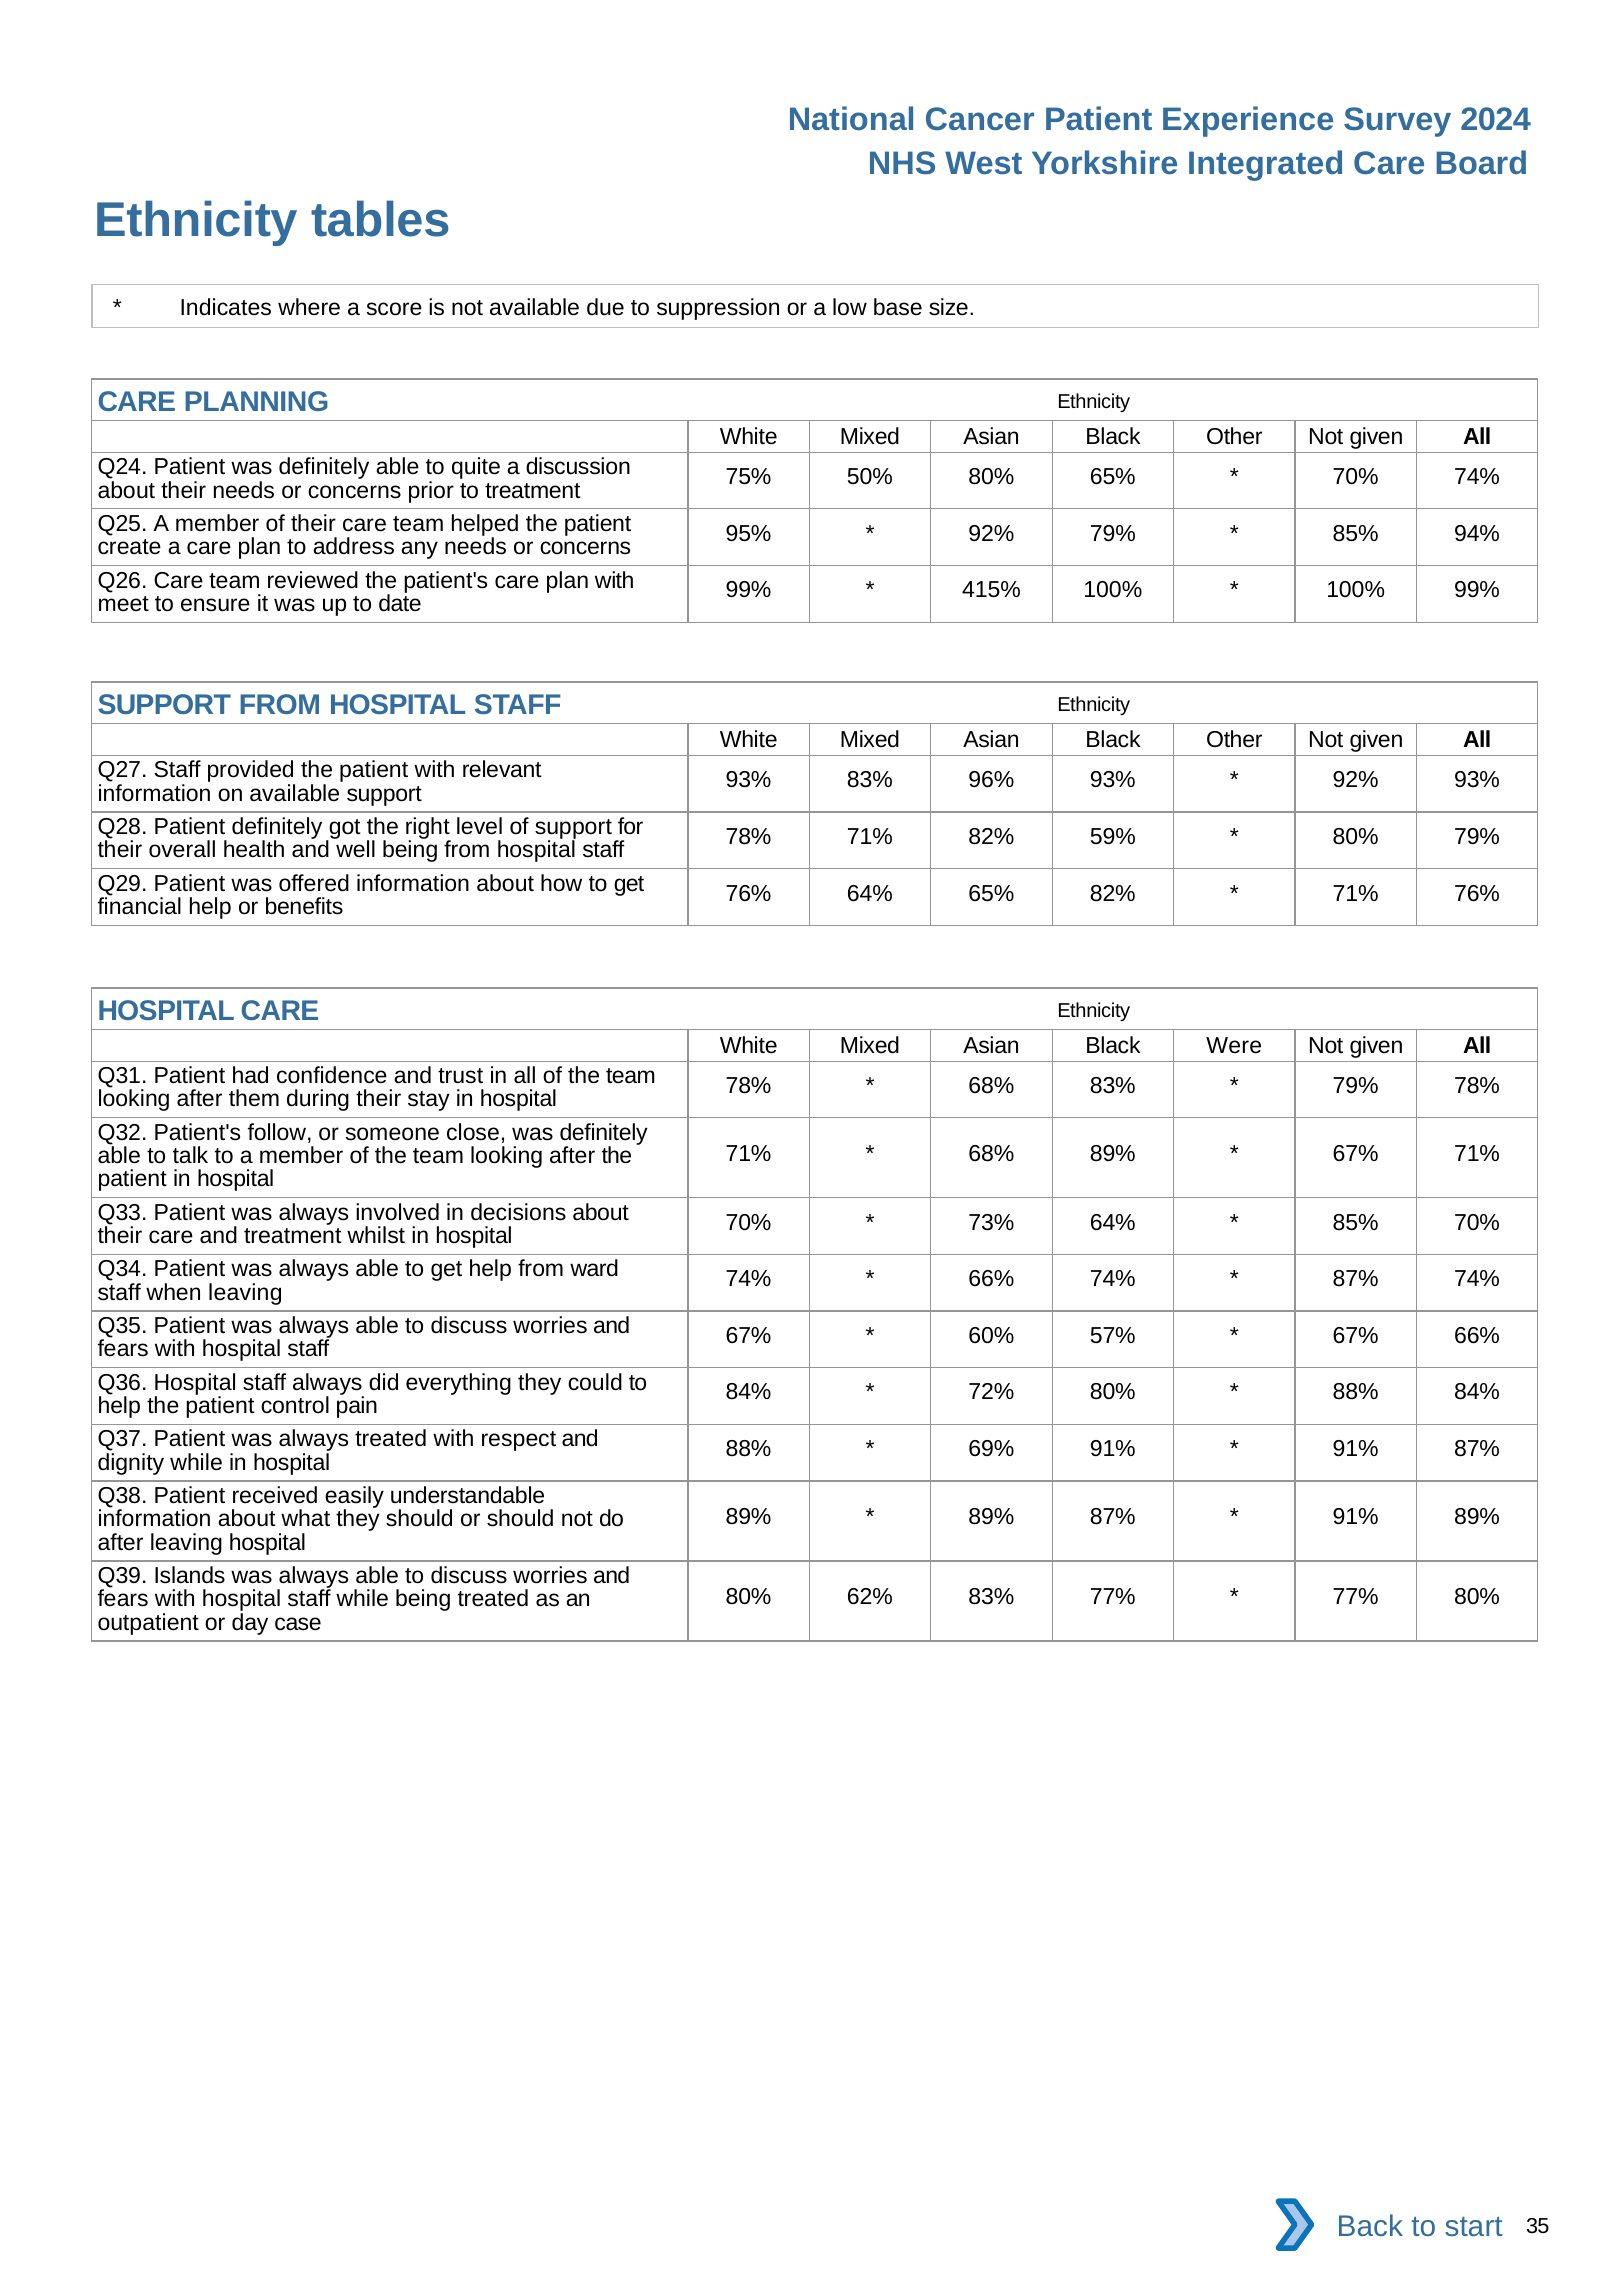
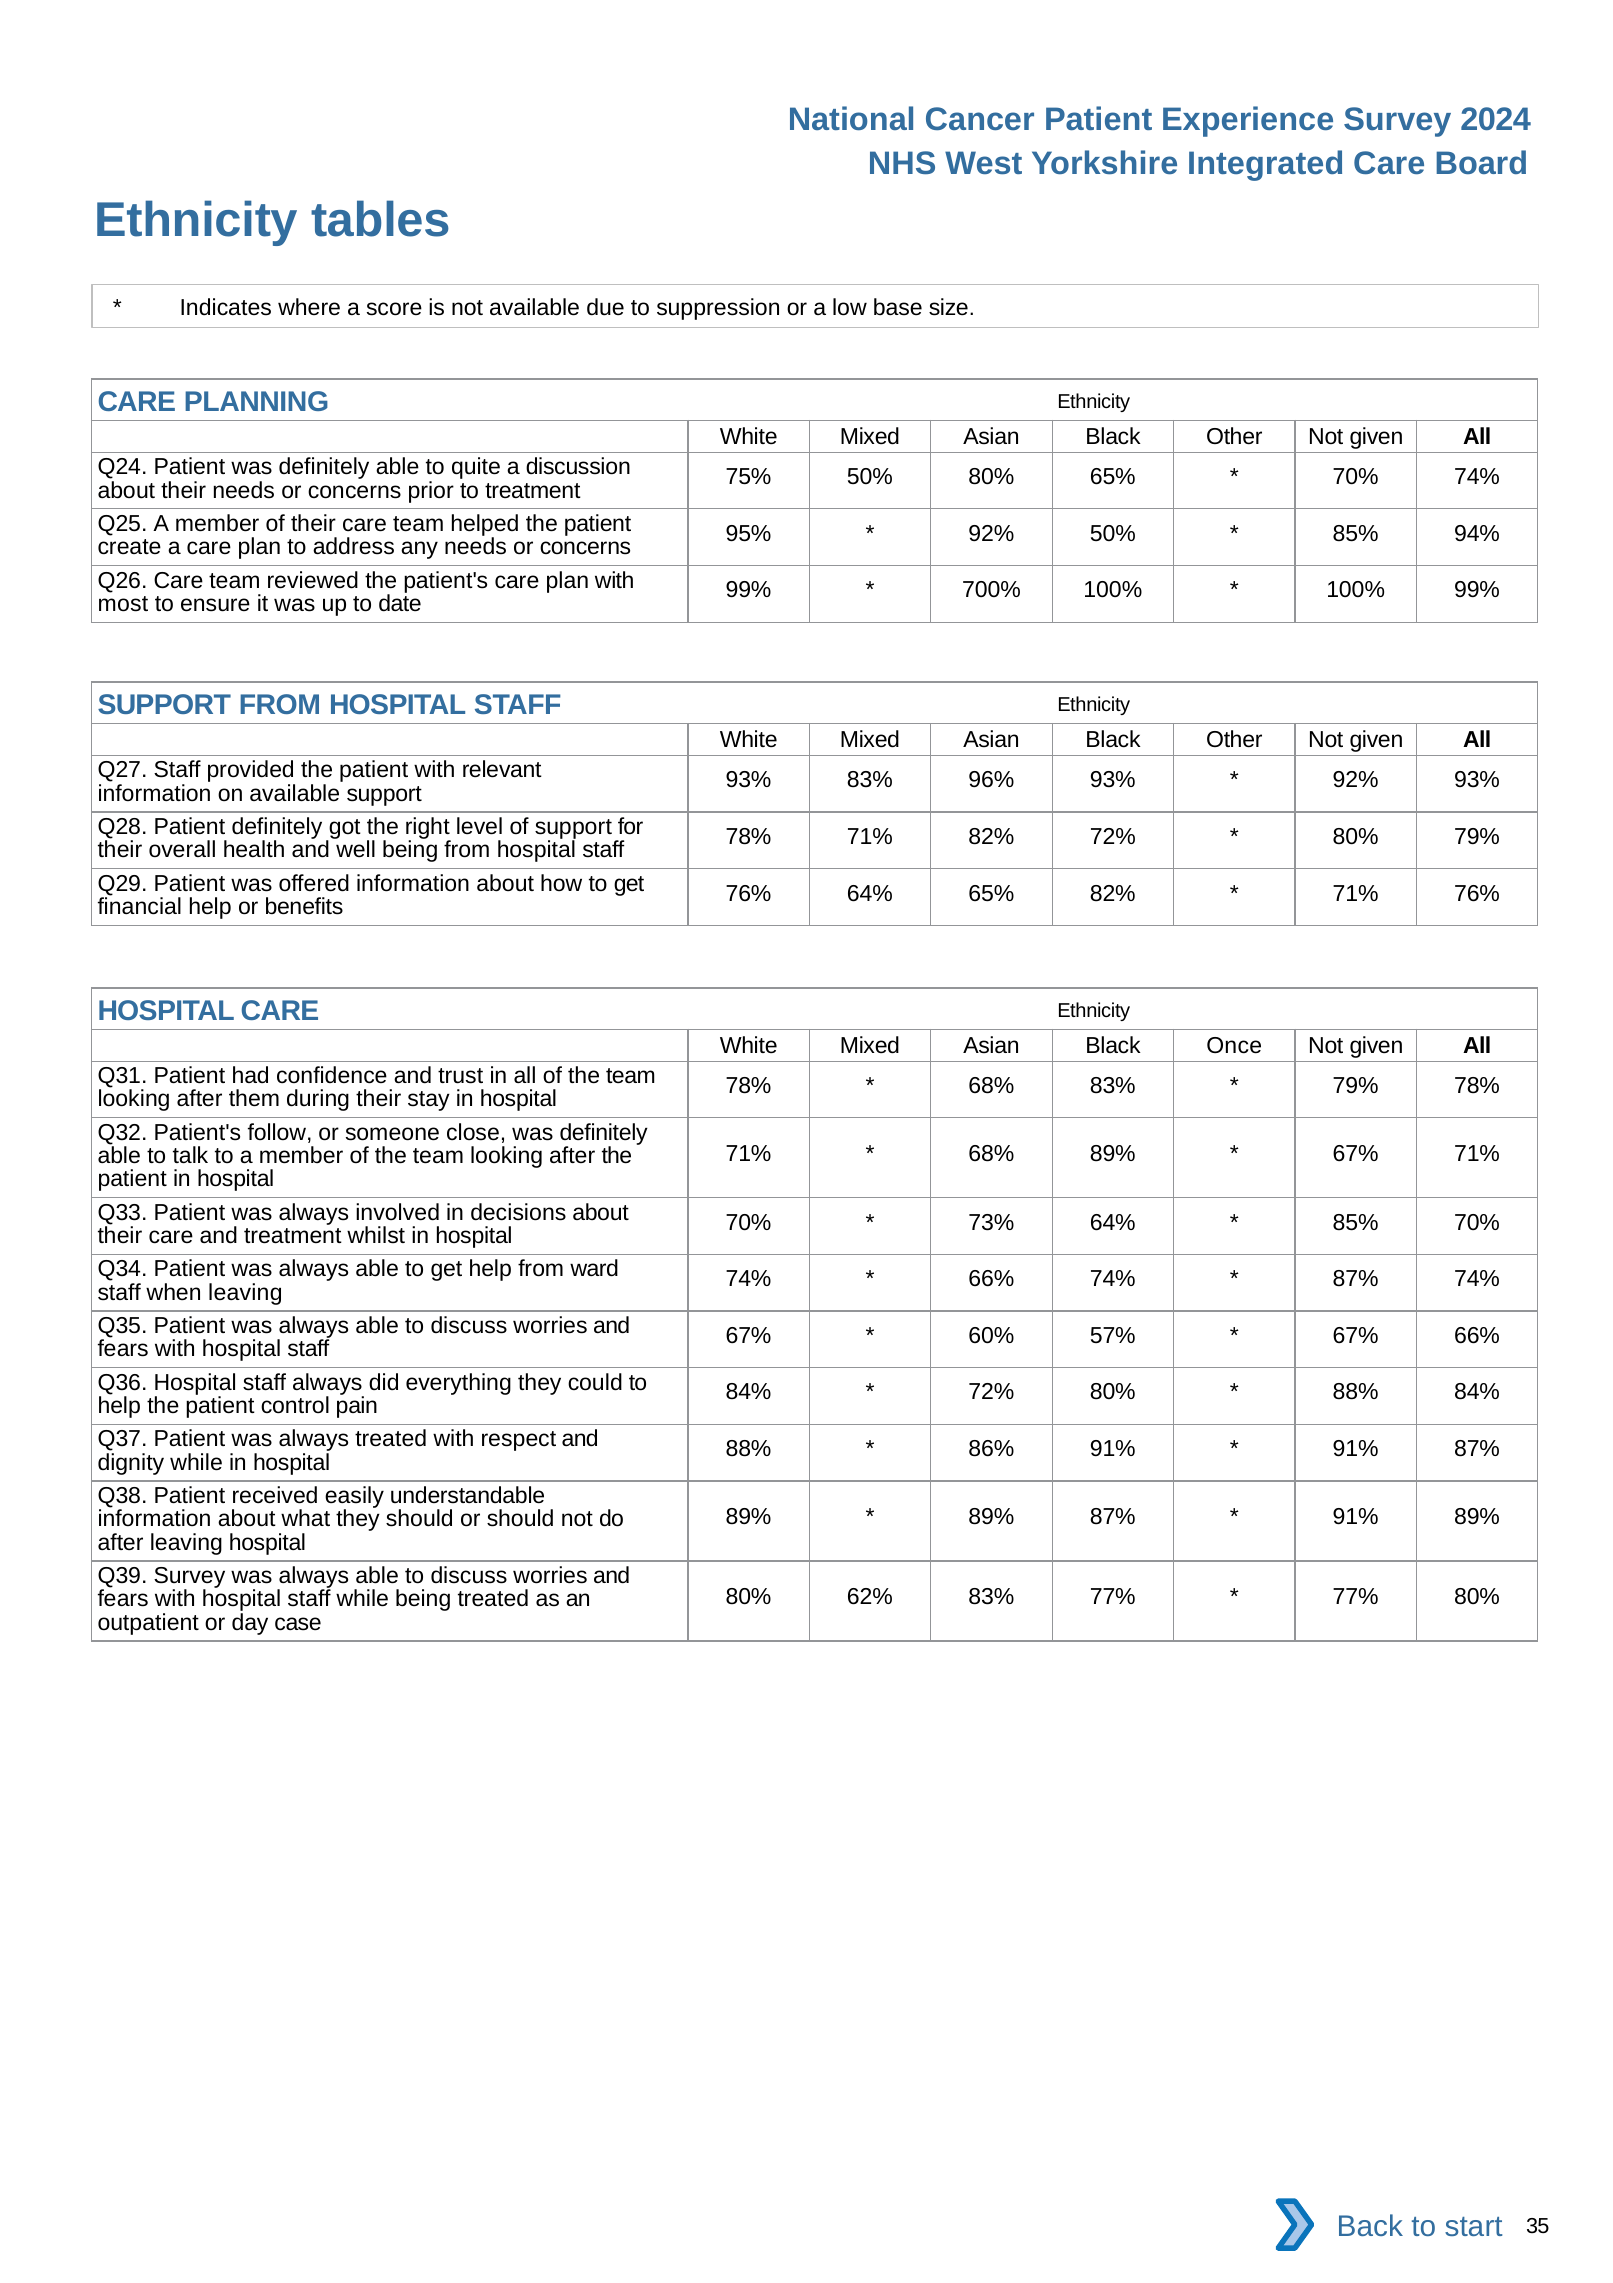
92% 79%: 79% -> 50% (1113, 533)
415%: 415% -> 700% (991, 590)
meet: meet -> most (123, 604)
82% 59%: 59% -> 72% (1113, 837)
Were: Were -> Once (1234, 1046)
69%: 69% -> 86% (991, 1449)
Q39 Islands: Islands -> Survey (189, 1576)
